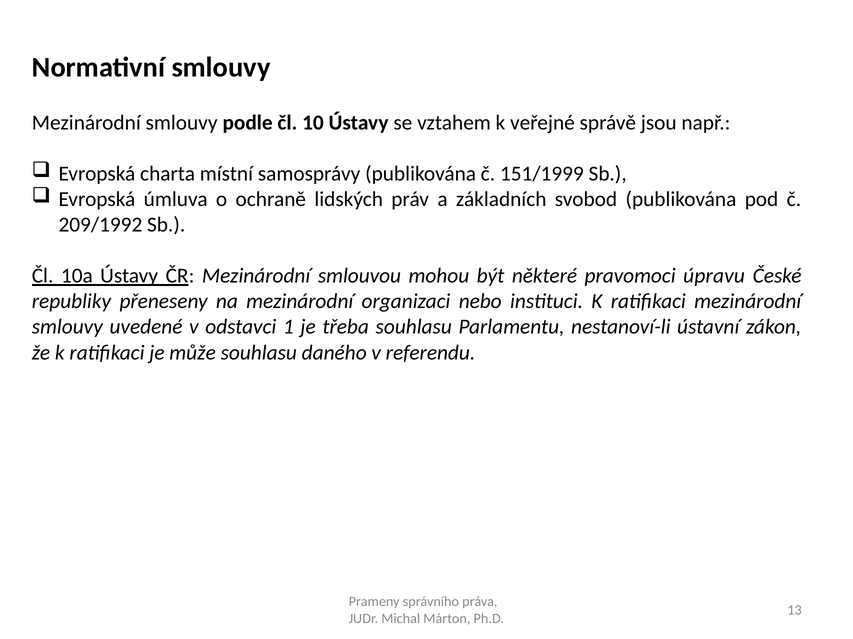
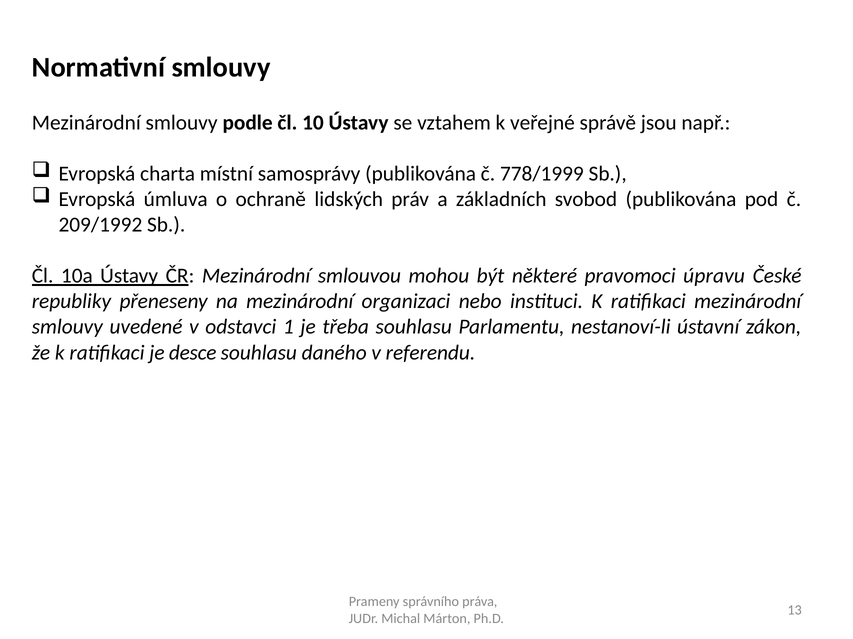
151/1999: 151/1999 -> 778/1999 (542, 174)
může: může -> desce (193, 353)
